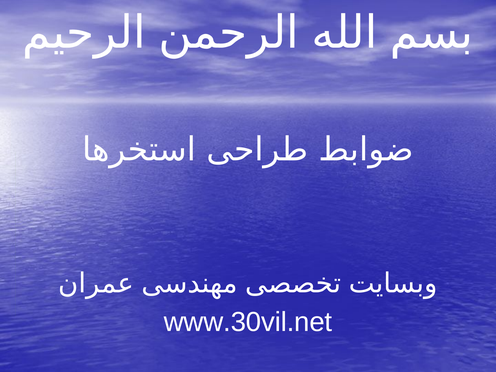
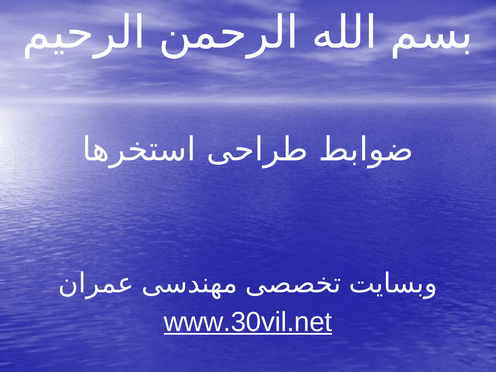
www.30vil.net underline: none -> present (248, 322)
